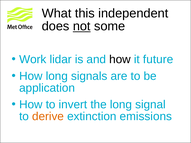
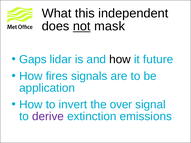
some: some -> mask (110, 26)
Work: Work -> Gaps (33, 59)
How long: long -> fires (57, 76)
the long: long -> over (121, 105)
derive colour: orange -> purple (48, 117)
